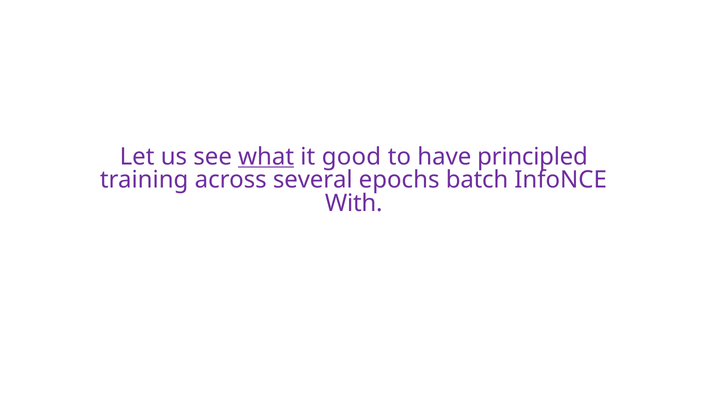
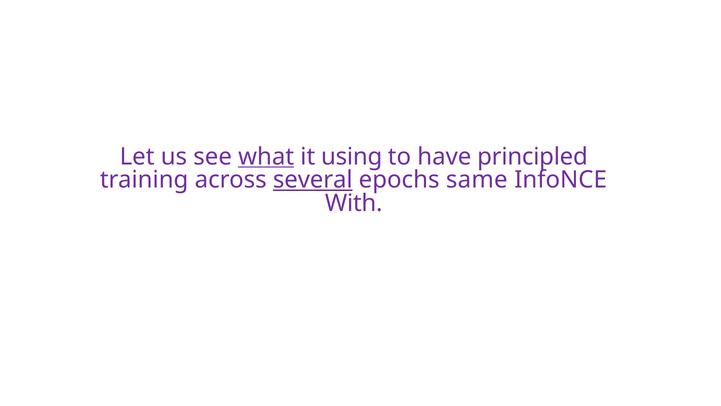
good: good -> using (352, 156)
several underline: none -> present (313, 180)
batch: batch -> same (477, 180)
